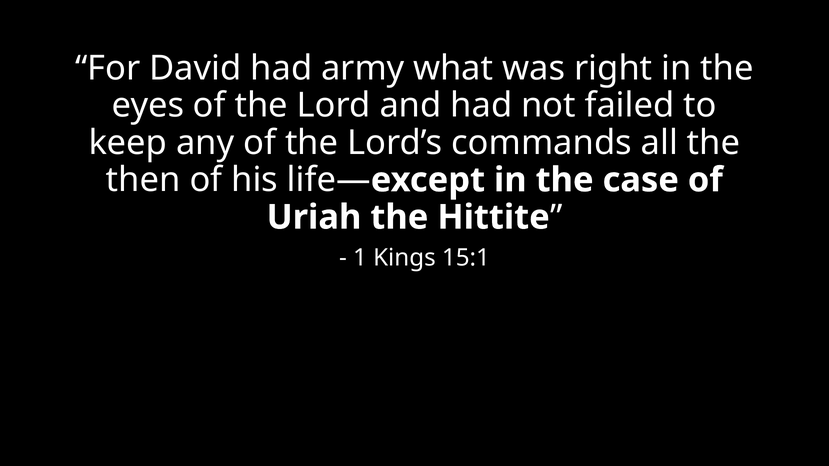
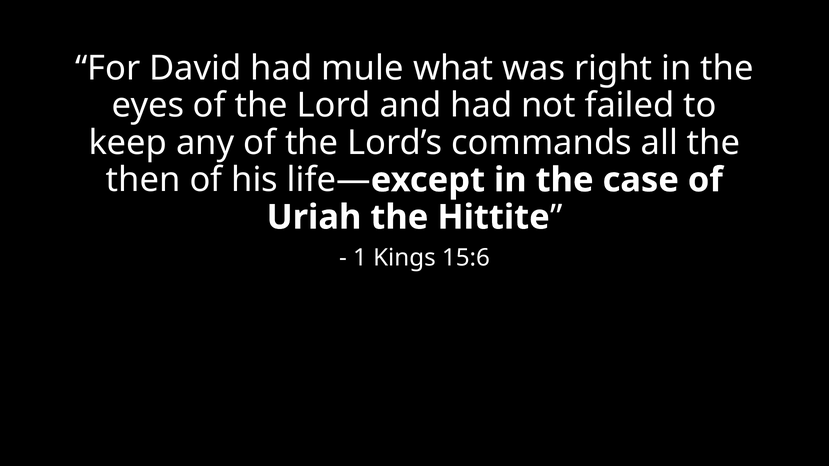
army: army -> mule (363, 68)
15:1: 15:1 -> 15:6 (466, 258)
